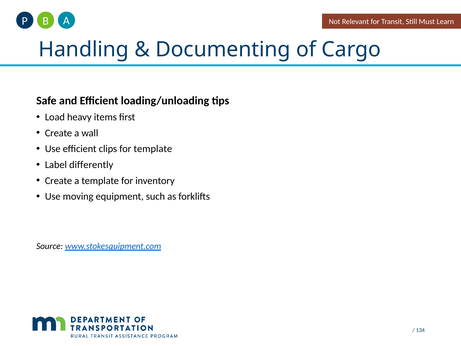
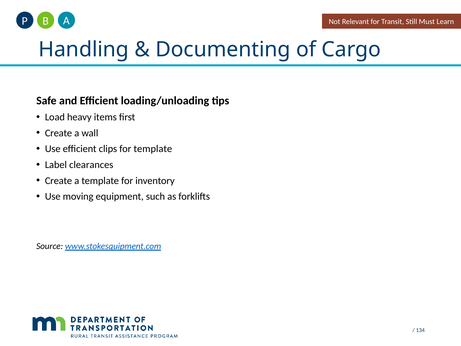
differently: differently -> clearances (91, 165)
